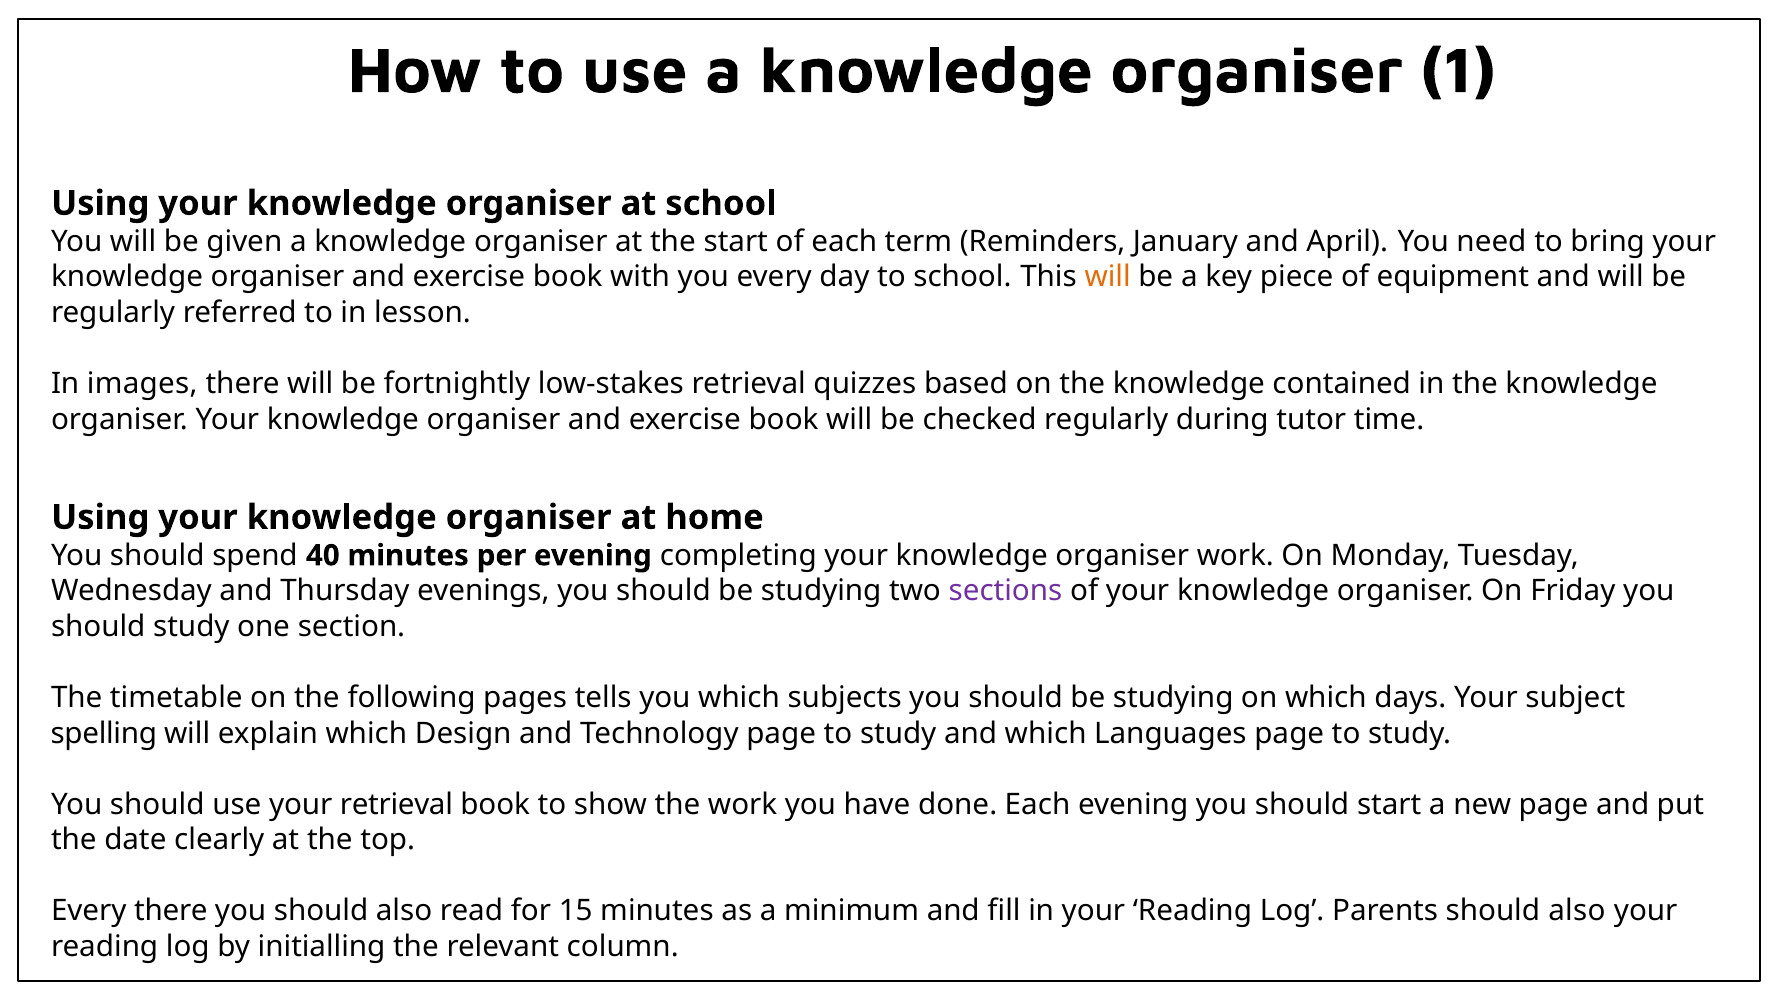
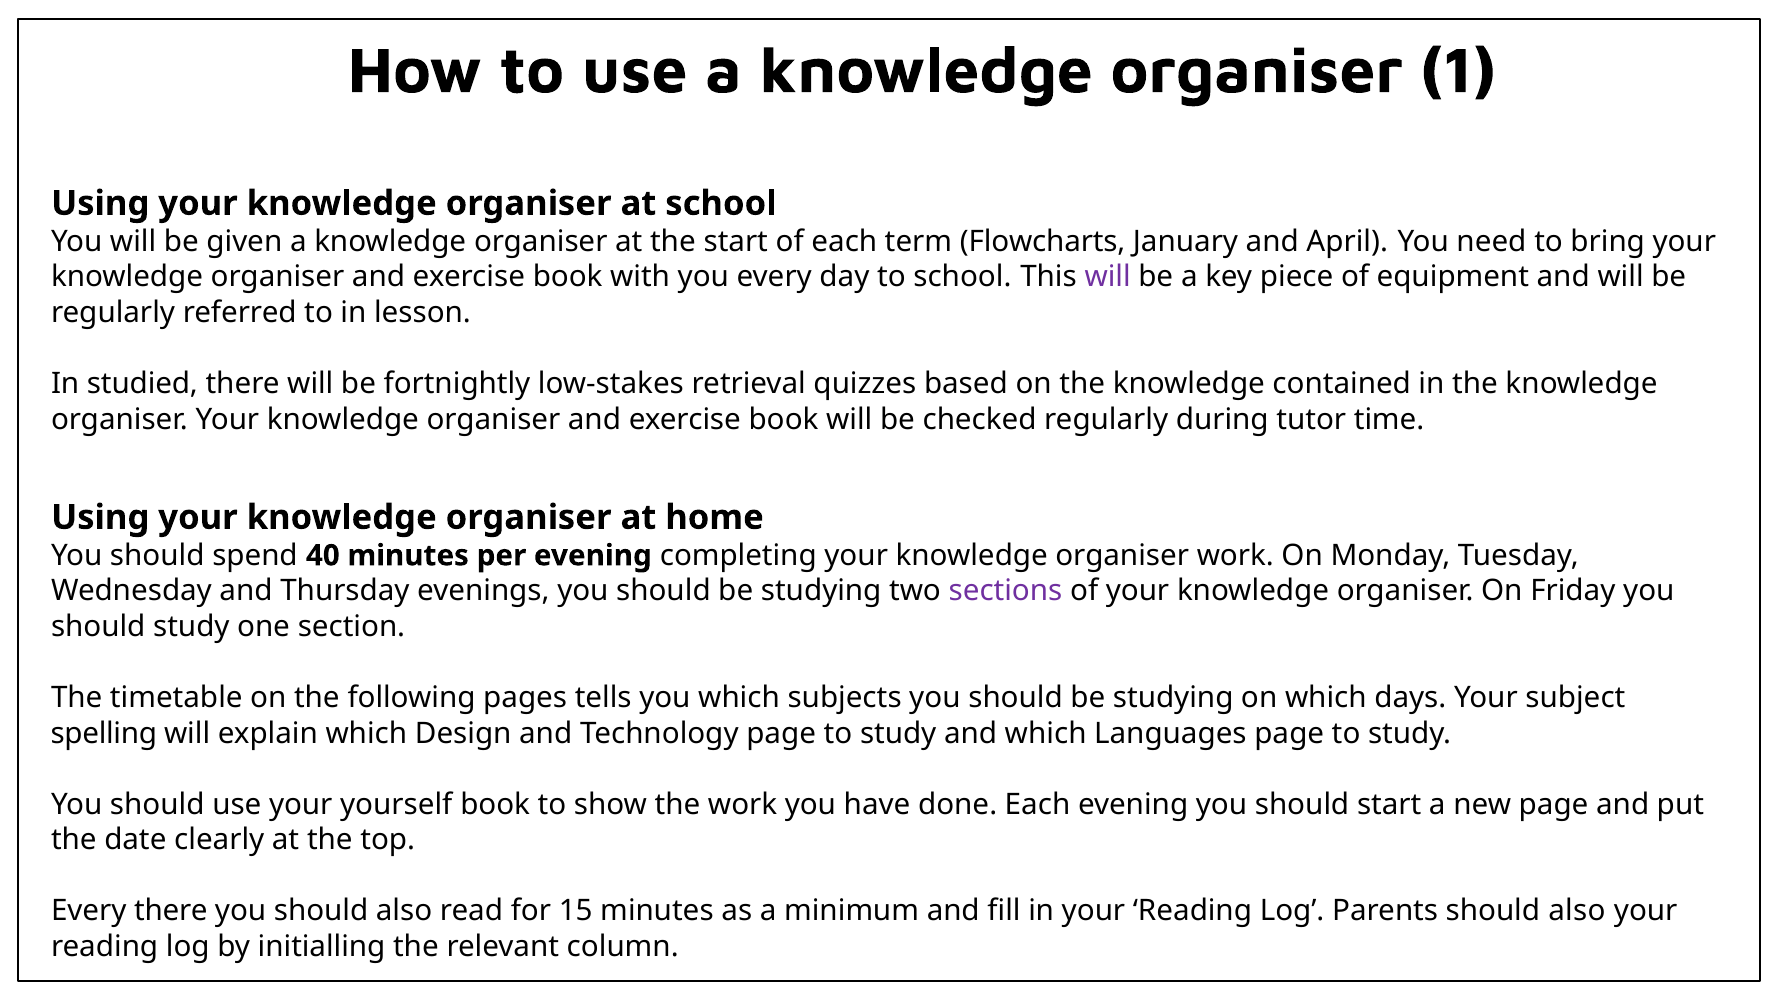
Reminders: Reminders -> Flowcharts (1043, 242)
will colour: orange -> purple (1108, 277)
images: images -> studied (142, 384)
your retrieval: retrieval -> yourself (396, 805)
